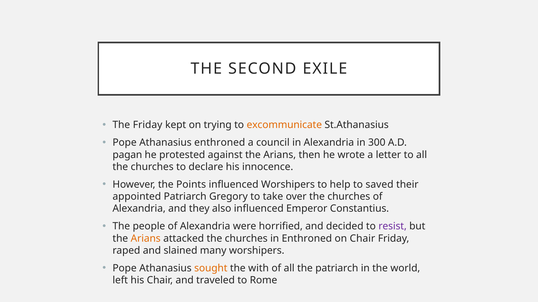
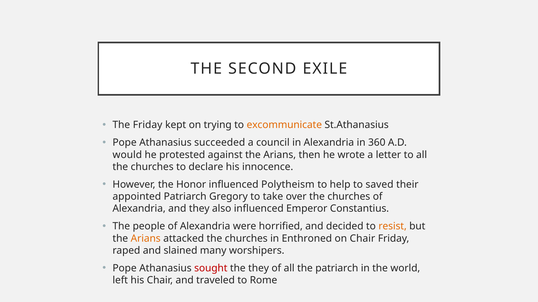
Athanasius enthroned: enthroned -> succeeded (220, 143)
300: 300 -> 360 (377, 143)
pagan: pagan -> would (127, 155)
Points: Points -> Honor (191, 185)
influenced Worshipers: Worshipers -> Polytheism (288, 185)
resist colour: purple -> orange (393, 227)
sought colour: orange -> red (211, 269)
the with: with -> they (259, 269)
